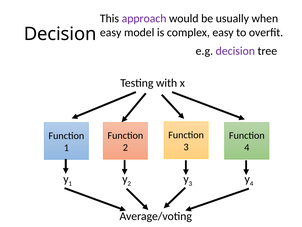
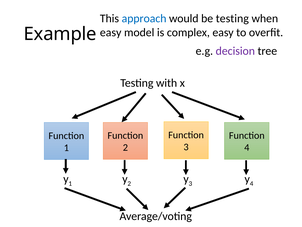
approach colour: purple -> blue (144, 18)
be usually: usually -> testing (232, 18)
Decision: Decision -> Example (60, 34)
